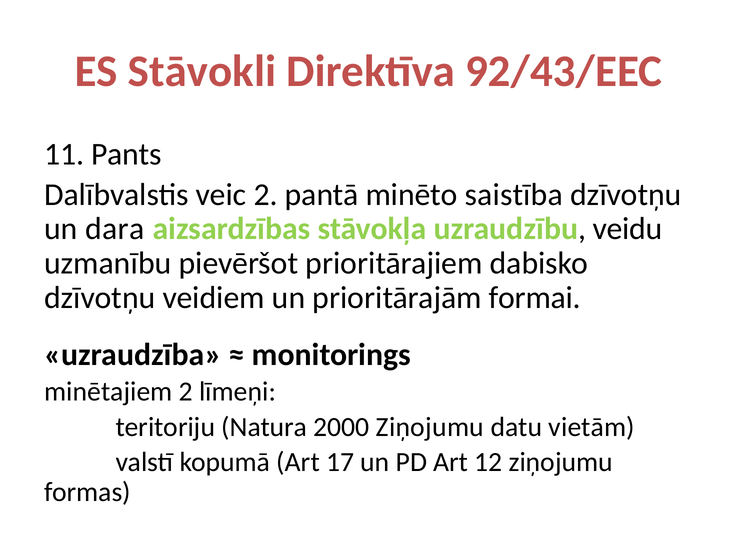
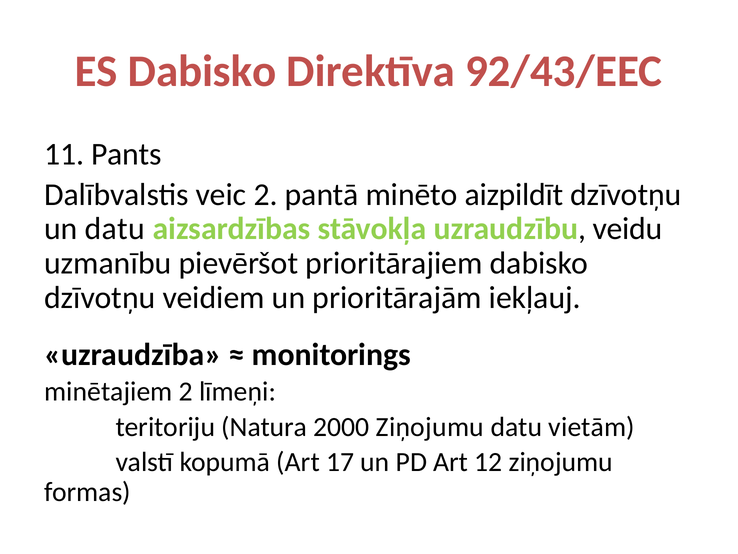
ES Stāvokli: Stāvokli -> Dabisko (202, 71)
saistība: saistība -> aizpildīt (514, 194)
un dara: dara -> datu (115, 229)
formai: formai -> iekļauj (535, 297)
